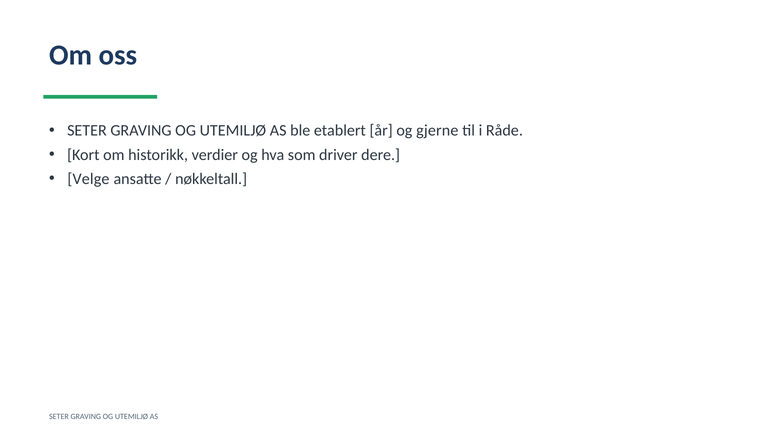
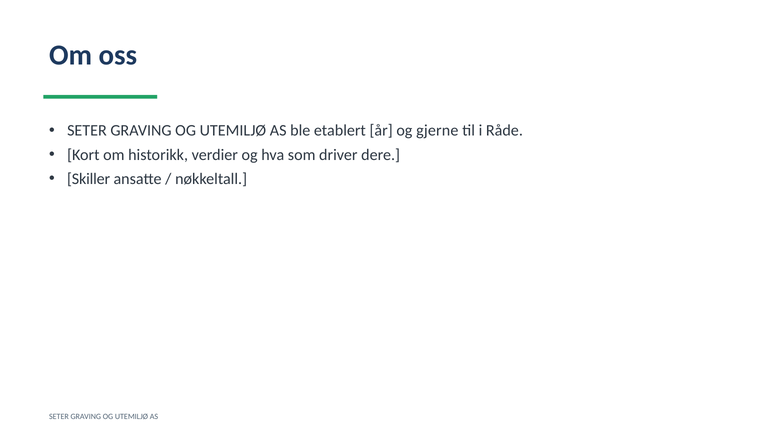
Velge: Velge -> Skiller (89, 179)
